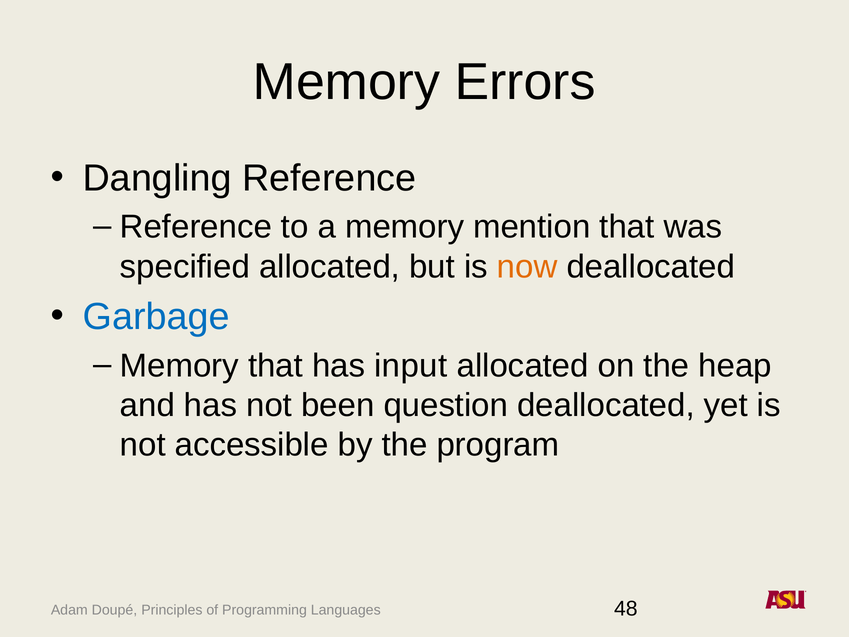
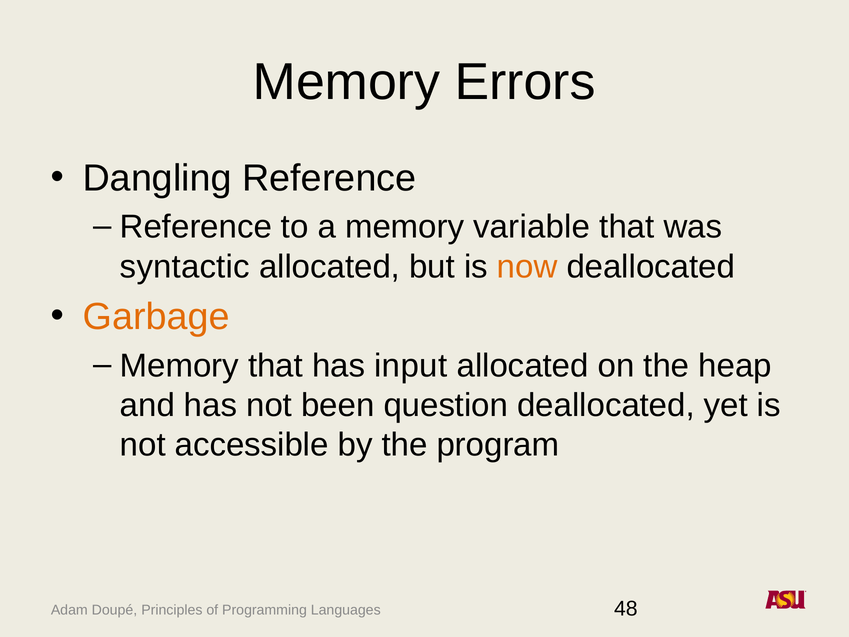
mention: mention -> variable (532, 227)
specified: specified -> syntactic (185, 266)
Garbage colour: blue -> orange (156, 317)
